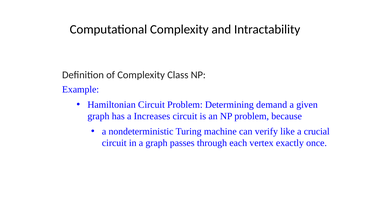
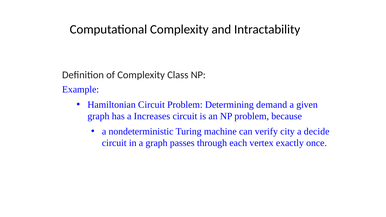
like: like -> city (288, 131)
crucial: crucial -> decide (317, 131)
